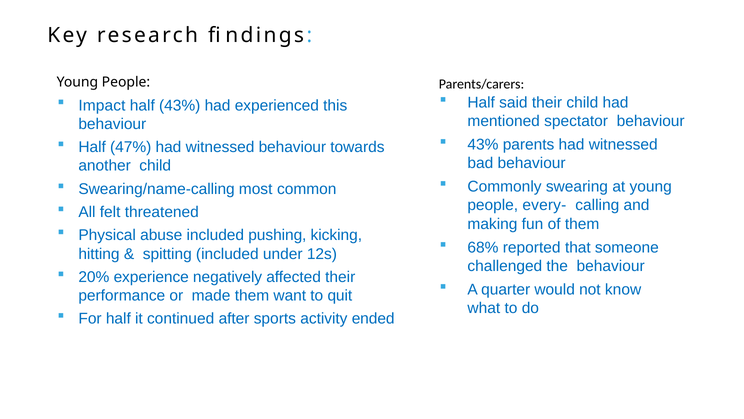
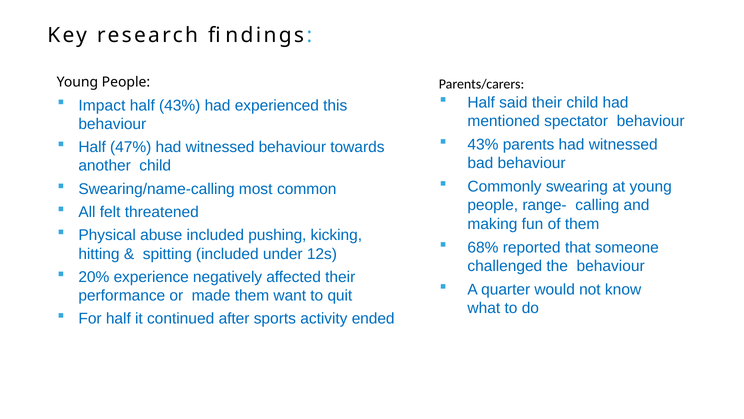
every-: every- -> range- (545, 205)
